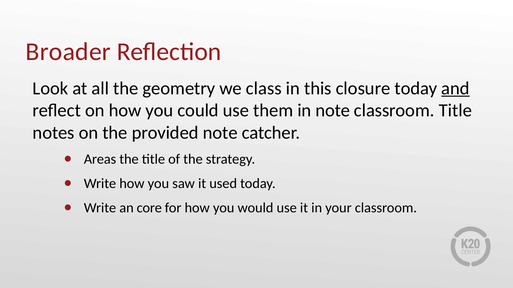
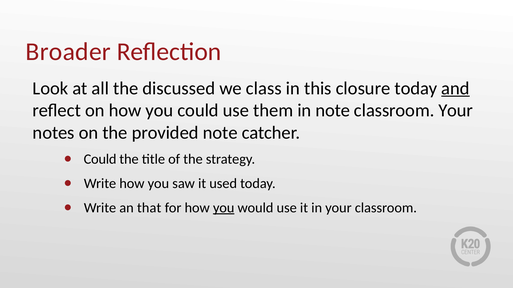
geometry: geometry -> discussed (179, 88)
classroom Title: Title -> Your (456, 111)
Areas: Areas -> Could (100, 160)
core: core -> that (149, 208)
you underline: none -> present (224, 208)
